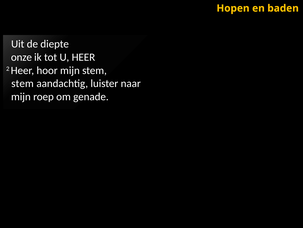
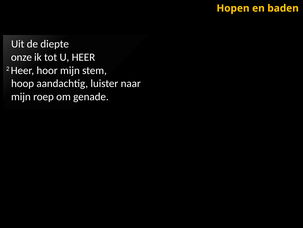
stem: stem -> hoop (23, 83)
